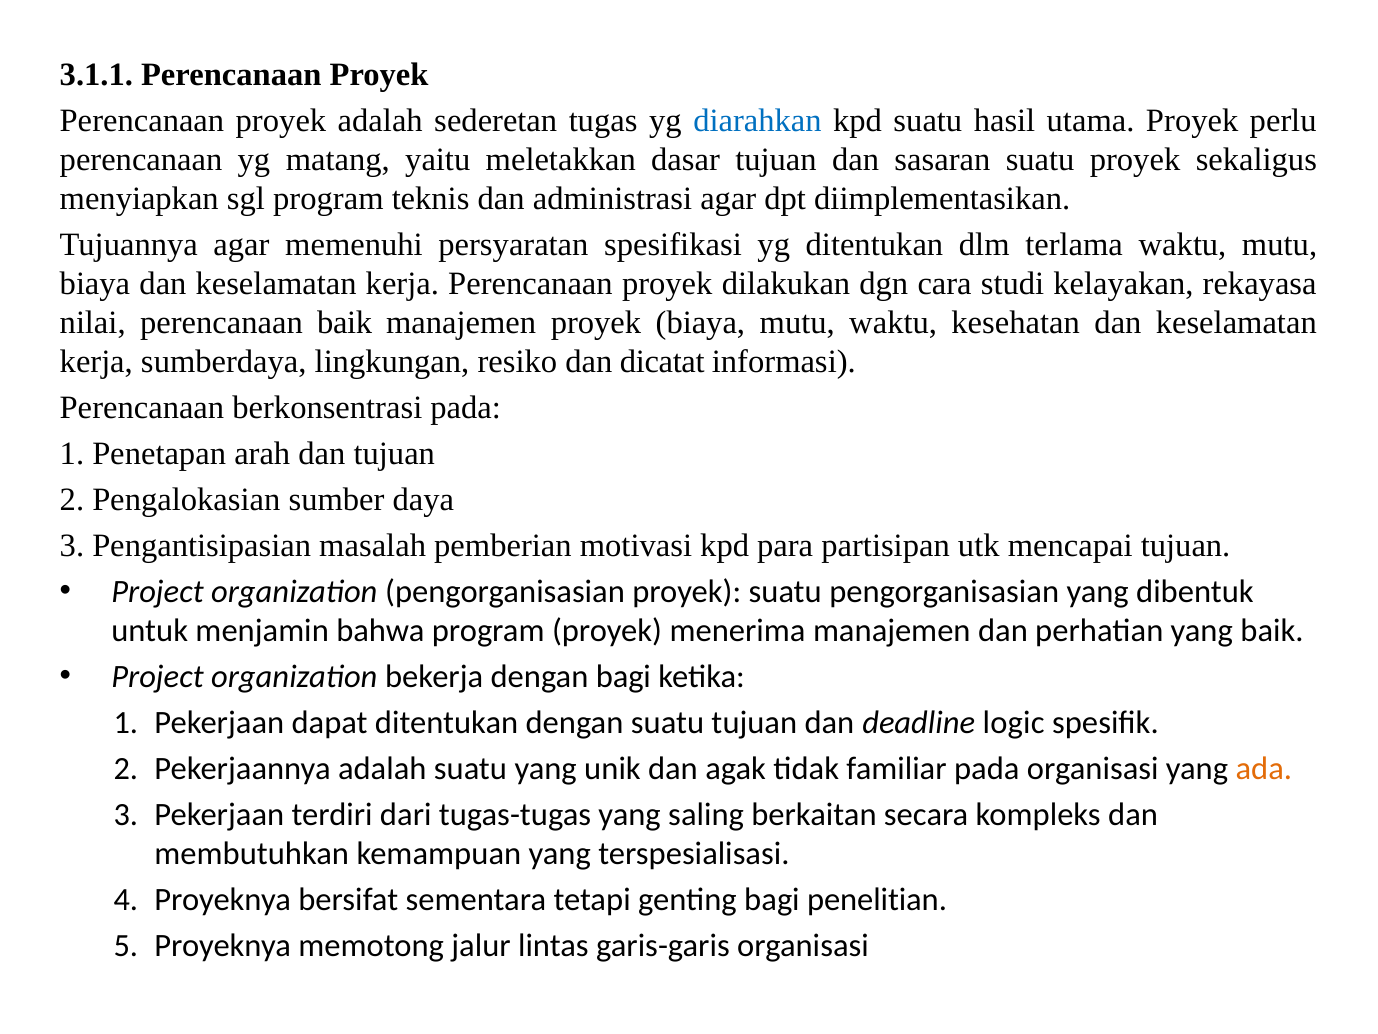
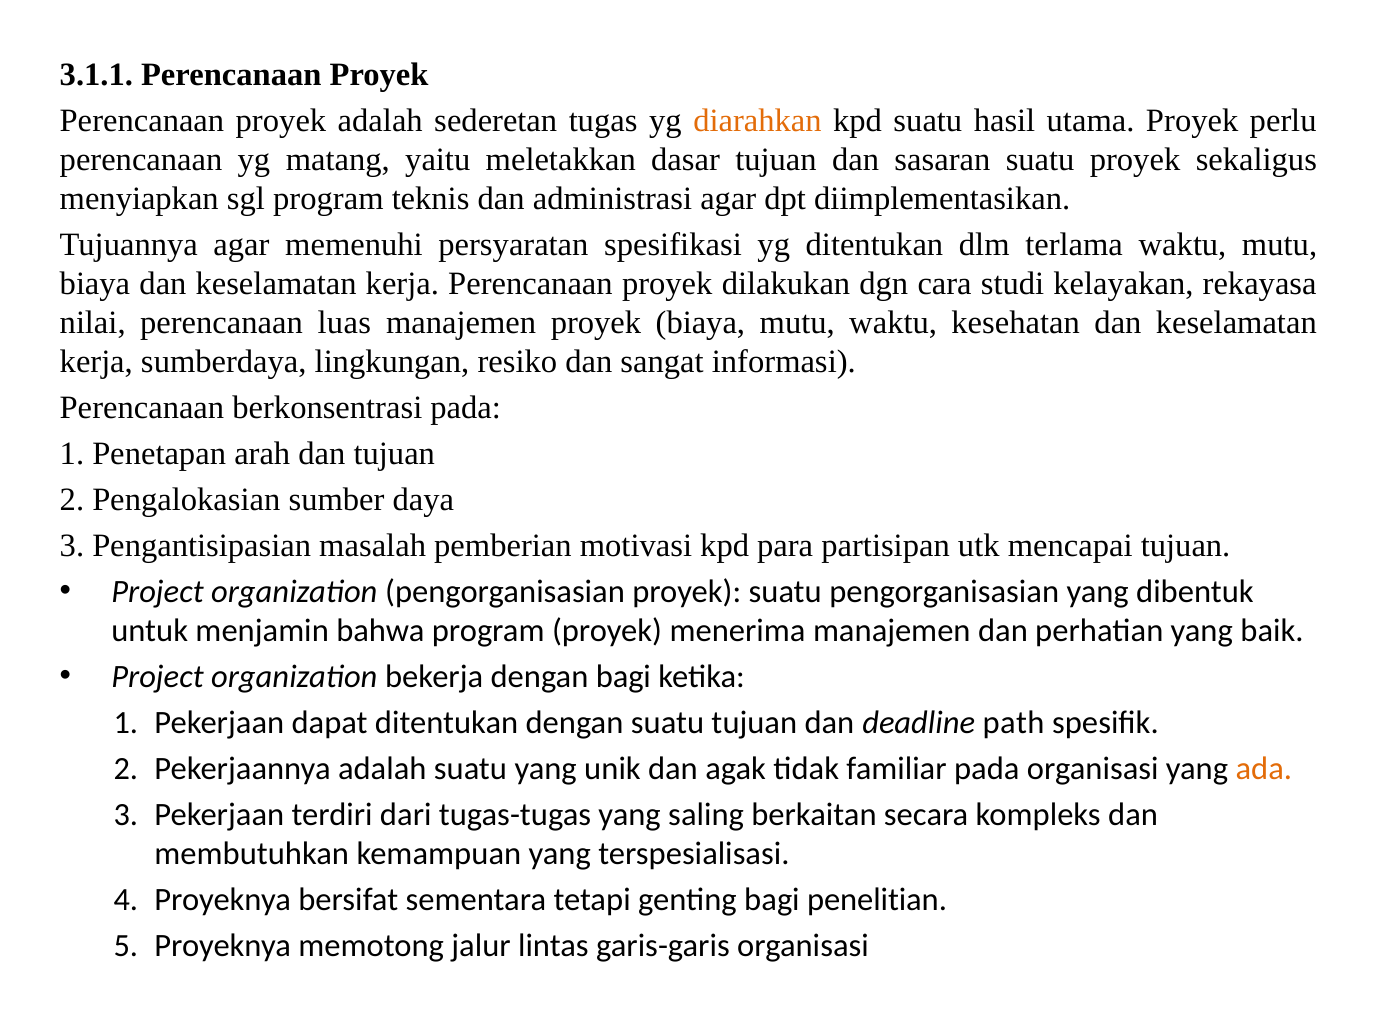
diarahkan colour: blue -> orange (757, 121)
perencanaan baik: baik -> luas (344, 323)
dicatat: dicatat -> sangat (662, 362)
logic: logic -> path (1014, 723)
